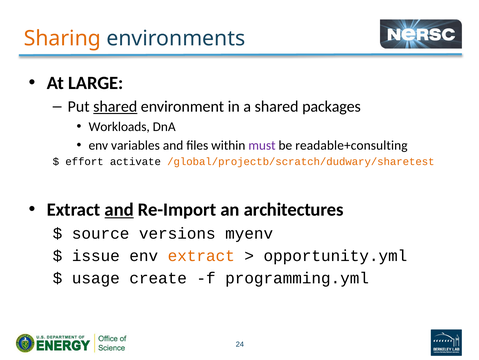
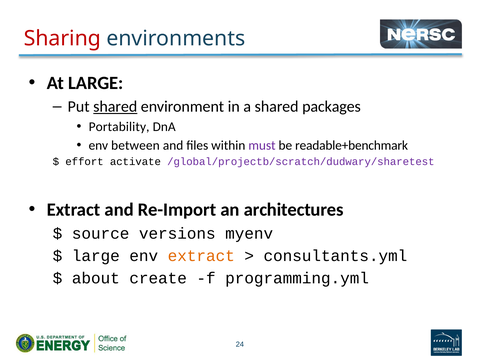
Sharing colour: orange -> red (62, 38)
Workloads: Workloads -> Portability (119, 127)
variables: variables -> between (135, 145)
readable+consulting: readable+consulting -> readable+benchmark (352, 145)
/global/projectb/scratch/dudwary/sharetest colour: orange -> purple (301, 161)
and underline: present -> none (119, 209)
issue: issue -> large (96, 255)
opportunity.yml: opportunity.yml -> consultants.yml (335, 255)
usage: usage -> about (96, 278)
